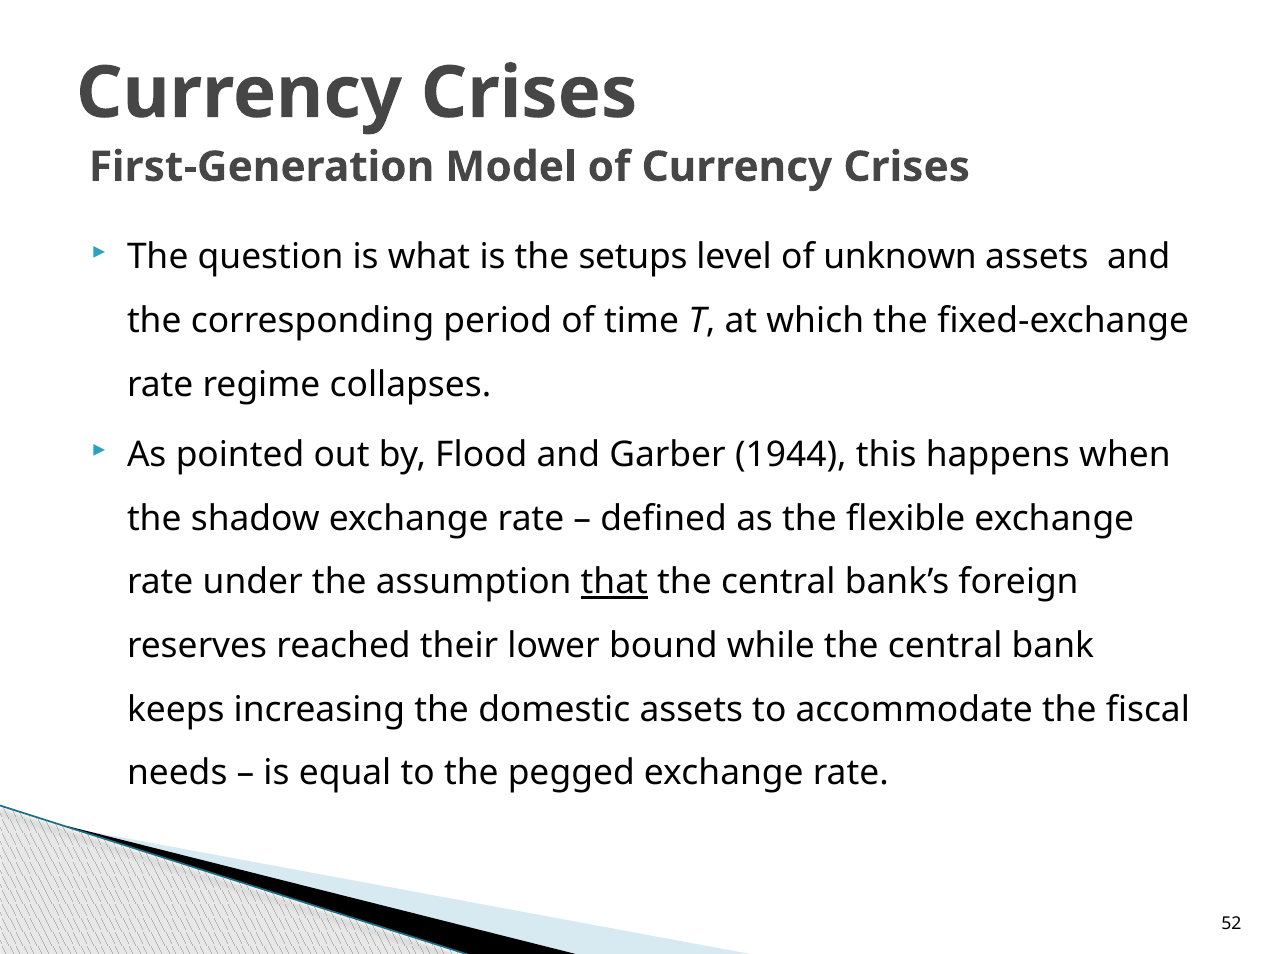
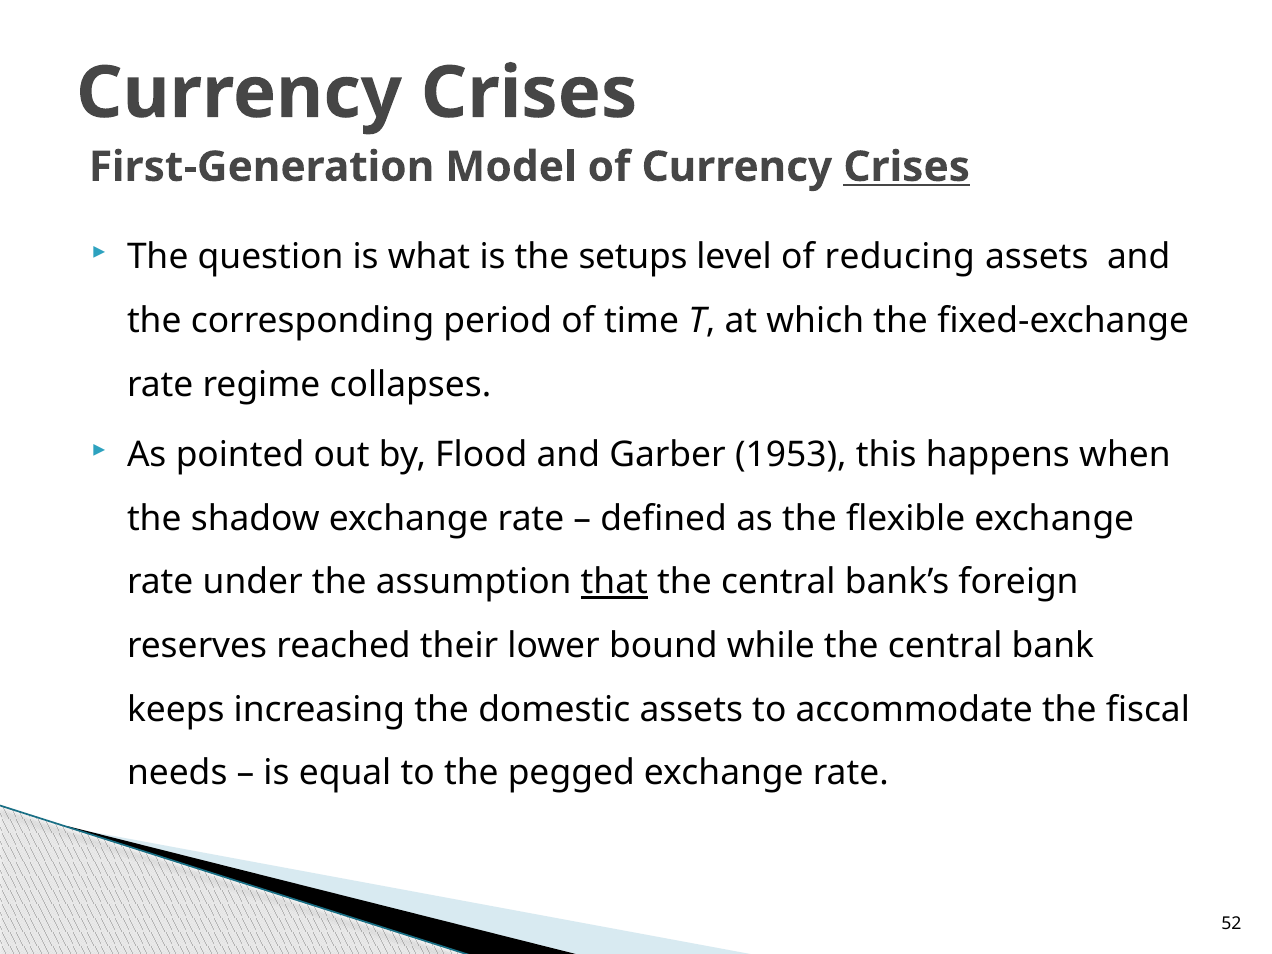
Crises underline: none -> present (907, 167)
unknown: unknown -> reducing (900, 257)
1944: 1944 -> 1953 (791, 455)
